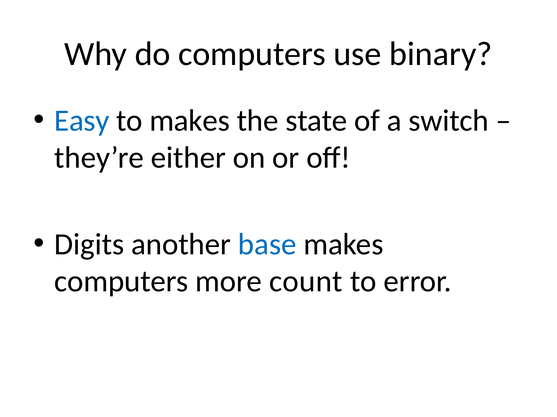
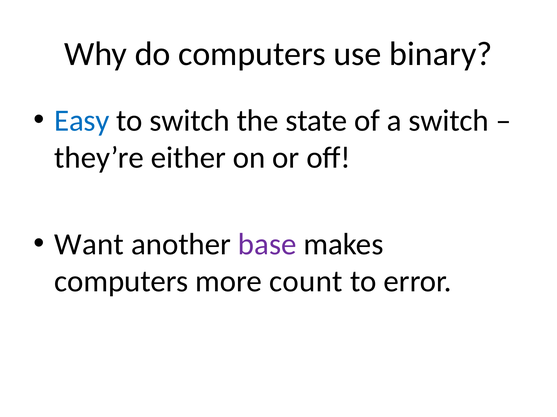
to makes: makes -> switch (190, 121)
Digits: Digits -> Want (89, 245)
base colour: blue -> purple (267, 245)
